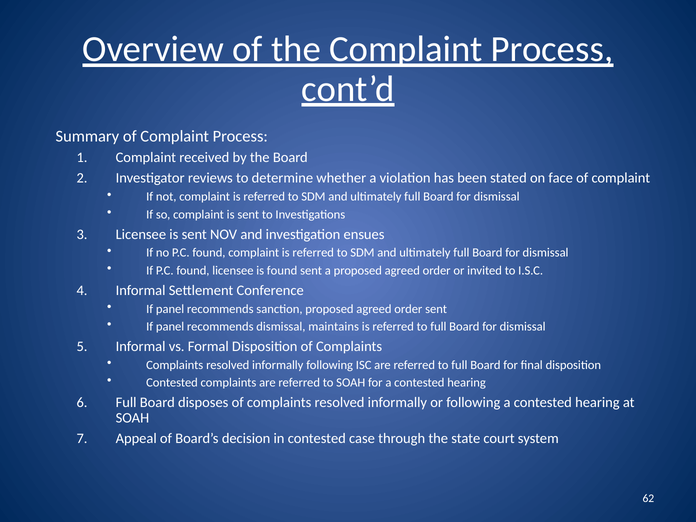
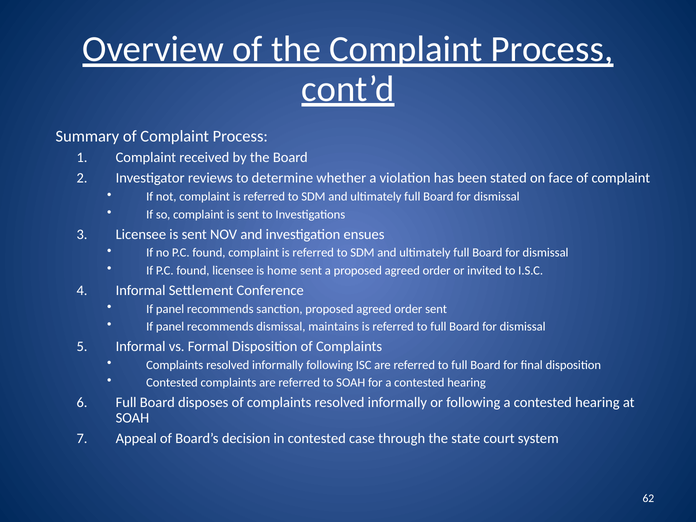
is found: found -> home (282, 271)
